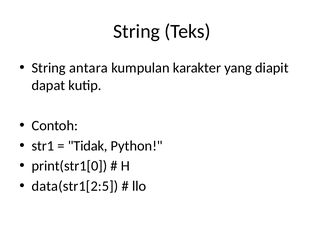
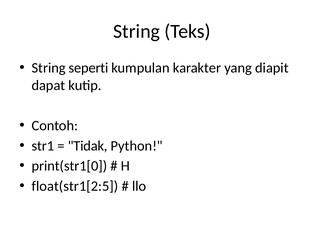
antara: antara -> seperti (89, 68)
data(str1[2:5: data(str1[2:5 -> float(str1[2:5 (75, 186)
